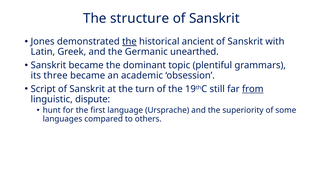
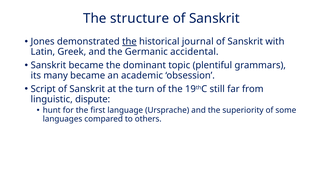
ancient: ancient -> journal (198, 41)
unearthed: unearthed -> accidental (194, 52)
three: three -> many (56, 75)
from underline: present -> none (253, 89)
